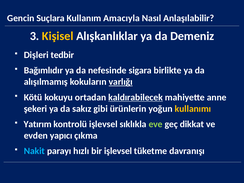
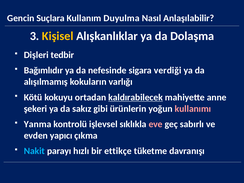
Amacıyla: Amacıyla -> Duyulma (122, 18)
Demeniz: Demeniz -> Dolaşma (192, 36)
birlikte: birlikte -> verdiği (168, 70)
varlığı underline: present -> none (121, 82)
kullanımı colour: yellow -> pink (193, 109)
Yatırım: Yatırım -> Yanma (38, 124)
eve colour: light green -> pink (156, 124)
dikkat: dikkat -> sabırlı (192, 124)
bir işlevsel: işlevsel -> ettikçe (118, 151)
